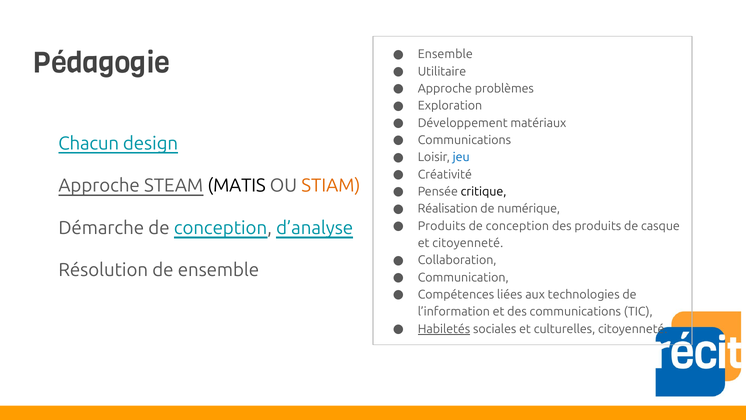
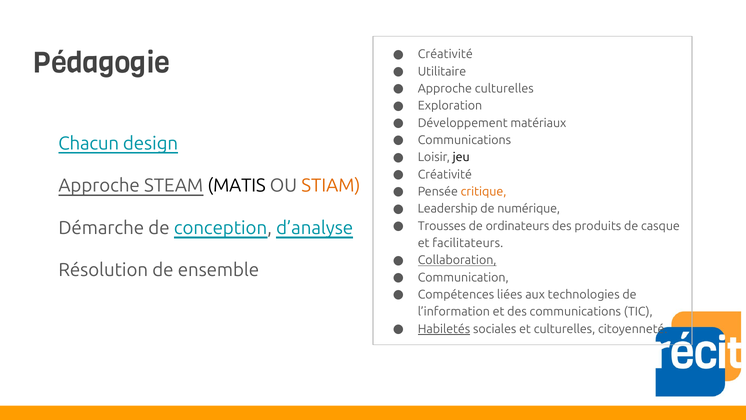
Ensemble: Ensemble -> Créativité (445, 54)
Approche problèmes: problèmes -> culturelles (504, 89)
jeu colour: blue -> black (461, 157)
critique colour: black -> orange (484, 192)
Réalisation: Réalisation -> Leadership (448, 209)
Produits: Produits -> Trousses (442, 226)
conception: conception -> ordinateurs (517, 226)
et citoyenneté: citoyenneté -> facilitateurs (468, 243)
Collaboration underline: none -> present (457, 260)
